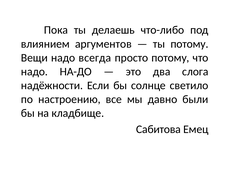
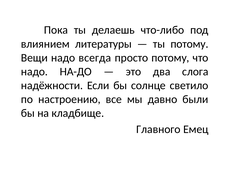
аргументов: аргументов -> литературы (103, 44)
Сабитова: Сабитова -> Главного (158, 129)
